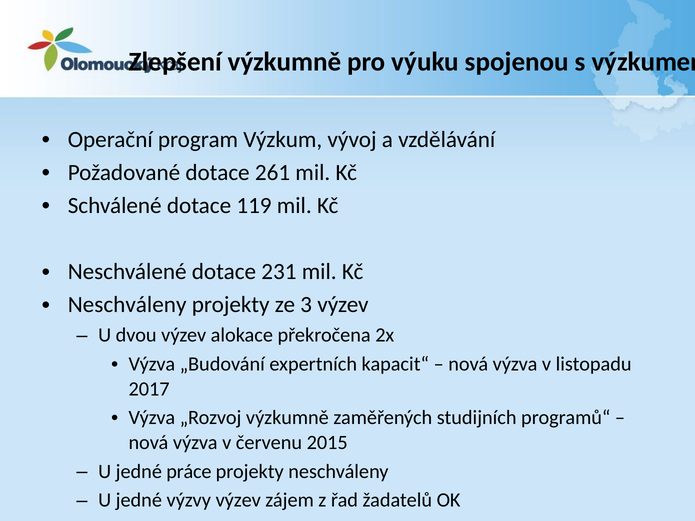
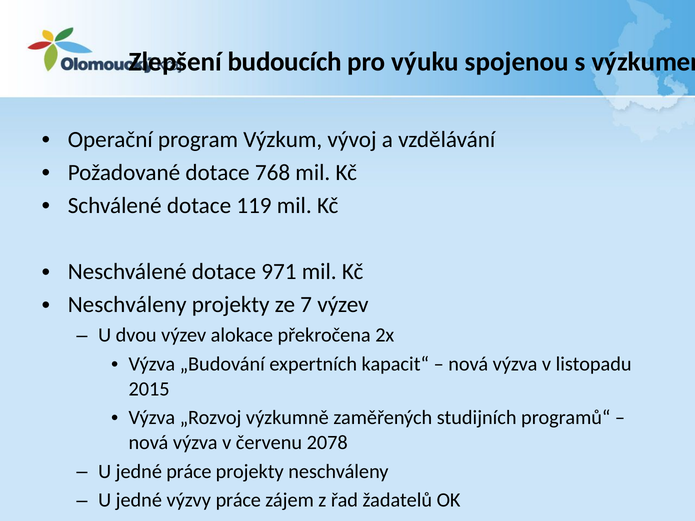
Zlepšení výzkumně: výzkumně -> budoucích (285, 62)
261: 261 -> 768 (272, 173)
231: 231 -> 971 (279, 272)
3: 3 -> 7 (306, 305)
2017: 2017 -> 2015 (149, 389)
2015: 2015 -> 2078 (327, 443)
výzvy výzev: výzev -> práce (238, 500)
